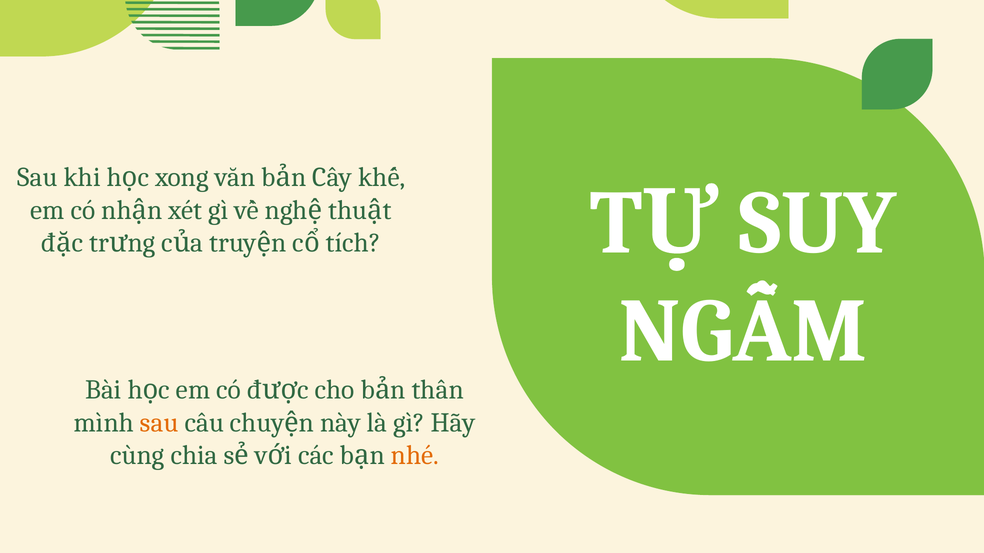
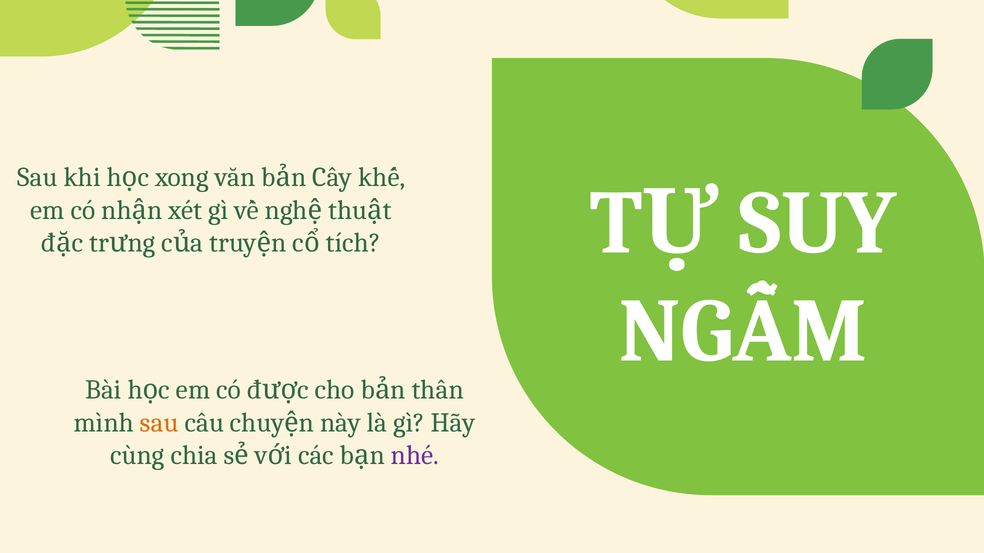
nhé colour: orange -> purple (415, 456)
